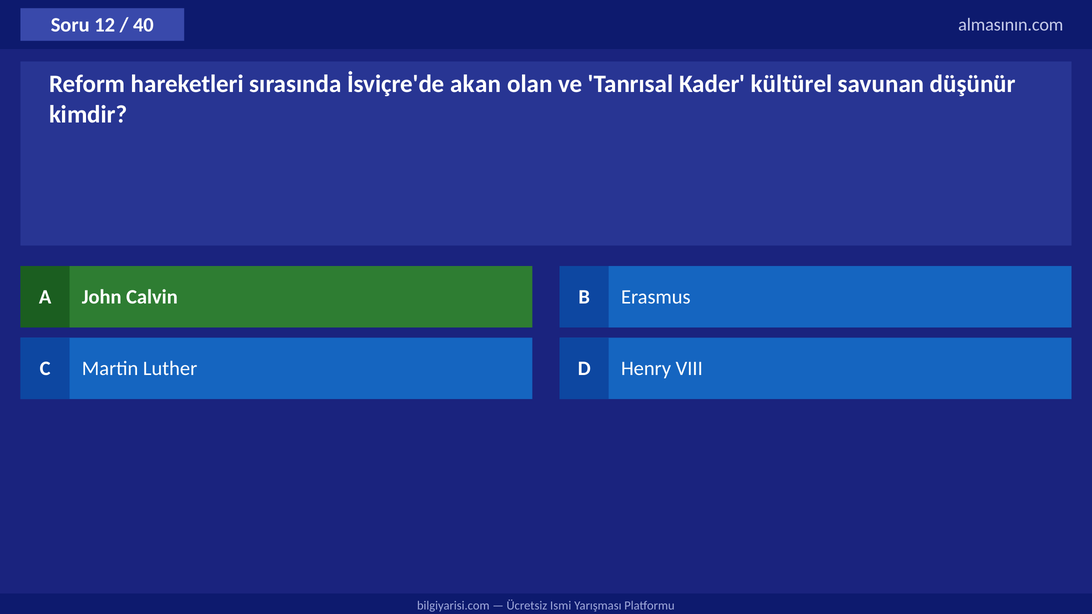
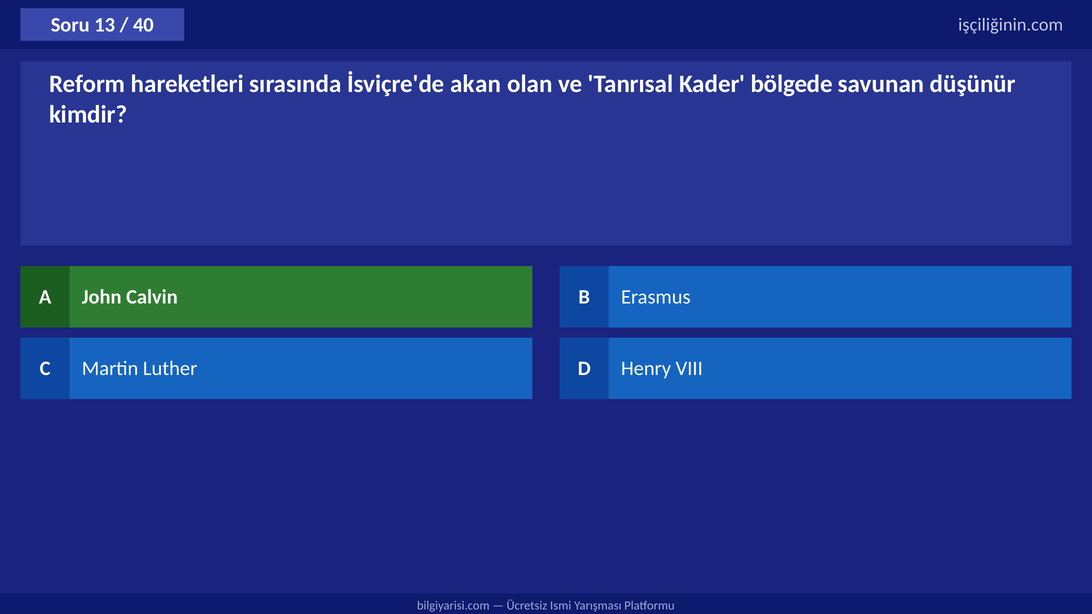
12: 12 -> 13 (105, 25)
almasının.com: almasının.com -> işçiliğinin.com (1011, 25)
kültürel: kültürel -> bölgede (792, 84)
